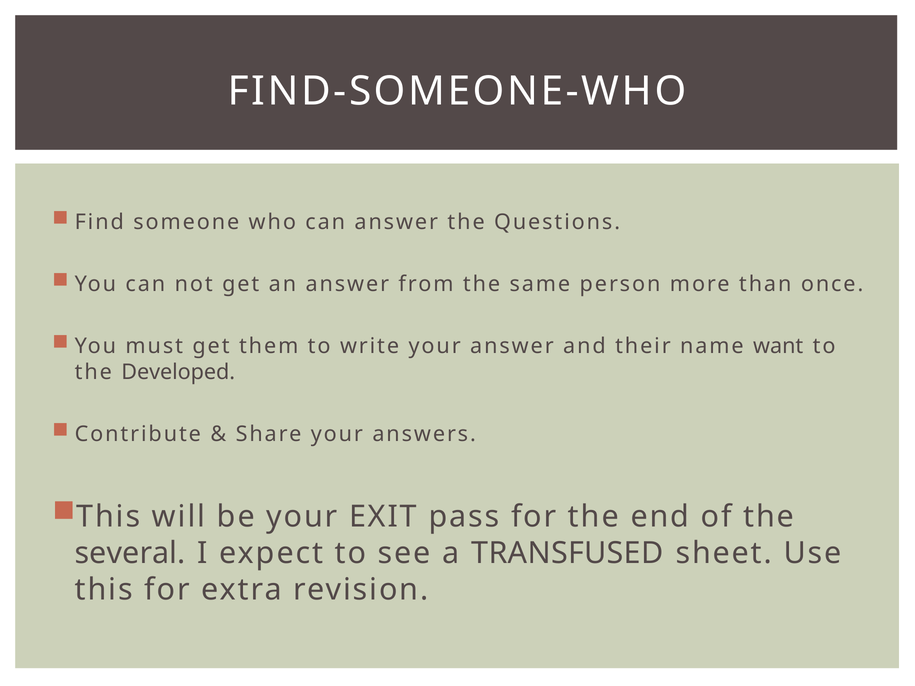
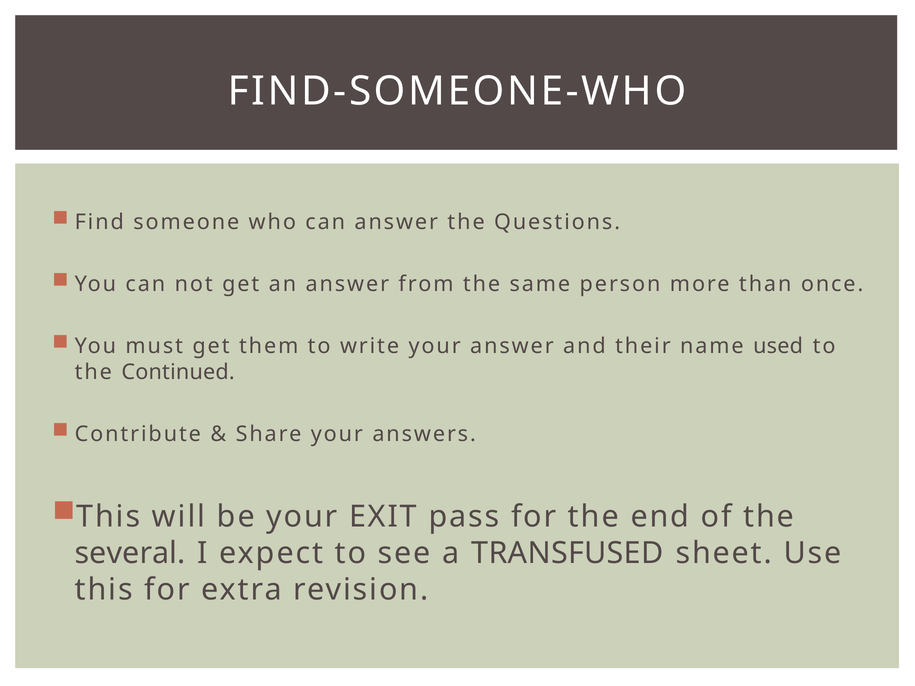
want: want -> used (778, 346)
Developed: Developed -> Continued (178, 372)
